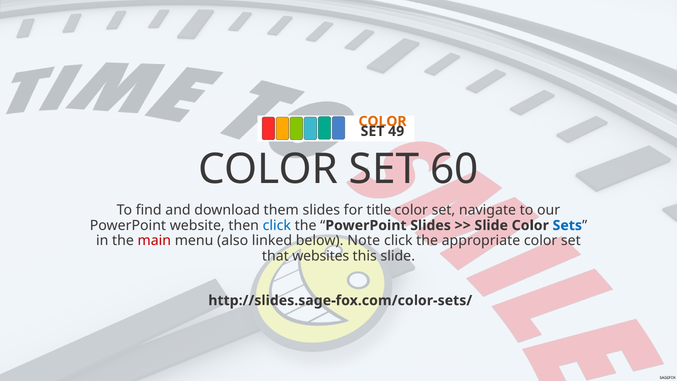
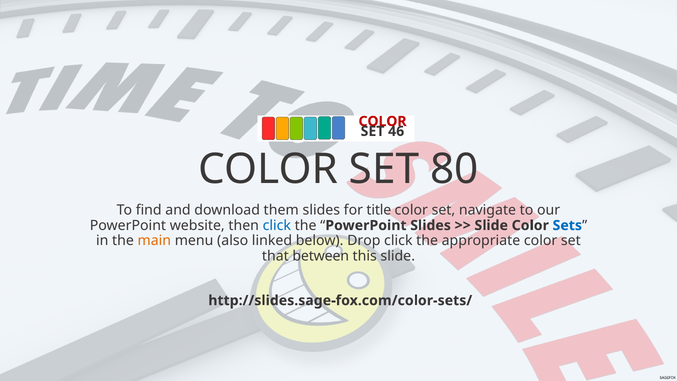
COLOR colour: orange -> red (383, 121)
49: 49 -> 46 (396, 131)
60: 60 -> 80 (454, 169)
main colour: red -> orange (154, 241)
Note: Note -> Drop (364, 241)
websites: websites -> between (321, 256)
